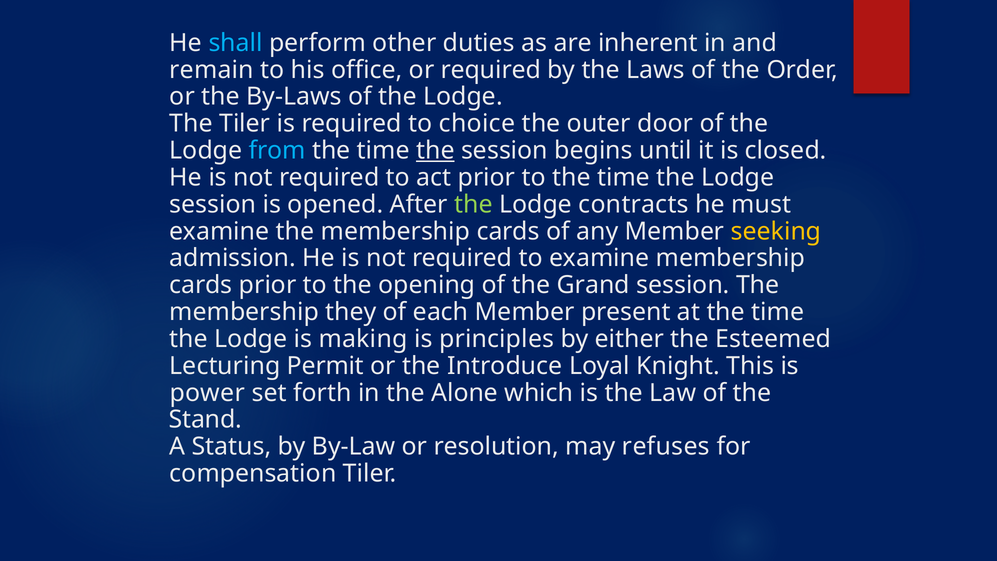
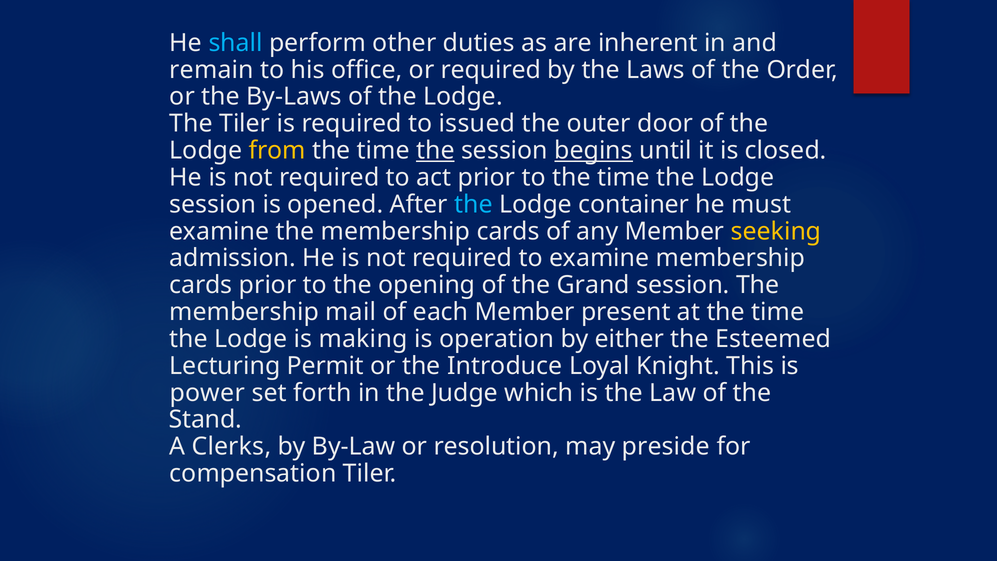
choice: choice -> issued (477, 124)
from colour: light blue -> yellow (277, 151)
begins underline: none -> present (594, 151)
the colour: light green -> light blue (473, 204)
contracts: contracts -> container (634, 204)
they: they -> mail (351, 312)
principles: principles -> operation (497, 339)
Alone: Alone -> Judge (465, 393)
Status: Status -> Clerks (231, 447)
refuses: refuses -> preside (666, 447)
